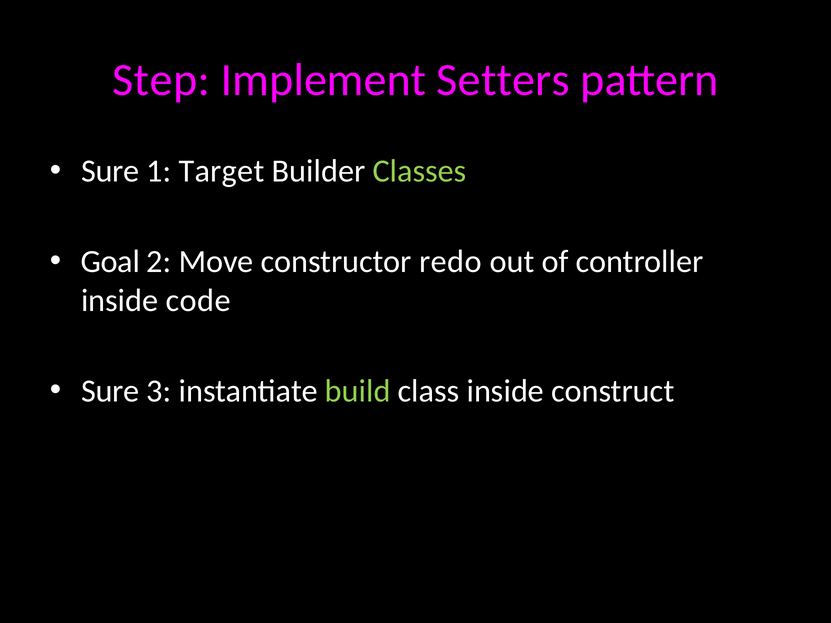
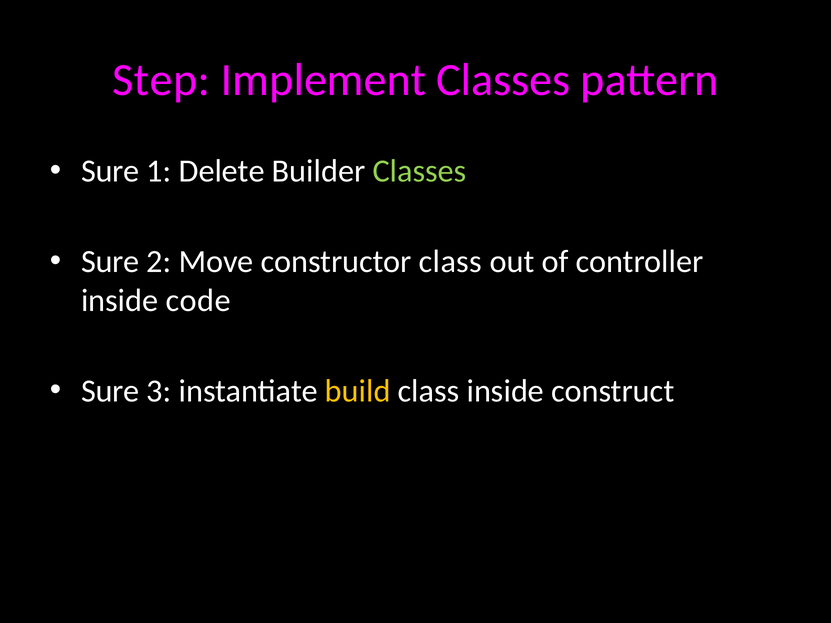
Implement Setters: Setters -> Classes (503, 80)
Target: Target -> Delete (222, 171)
Goal: Goal -> Sure (110, 262)
constructor redo: redo -> class (451, 262)
build colour: light green -> yellow (358, 391)
